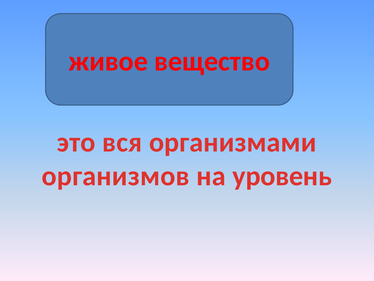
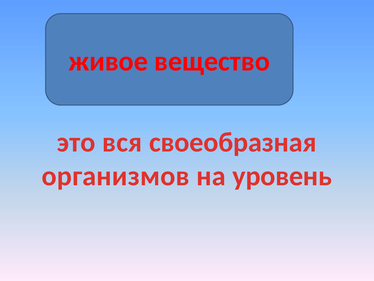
организмами: организмами -> своеобразная (233, 142)
